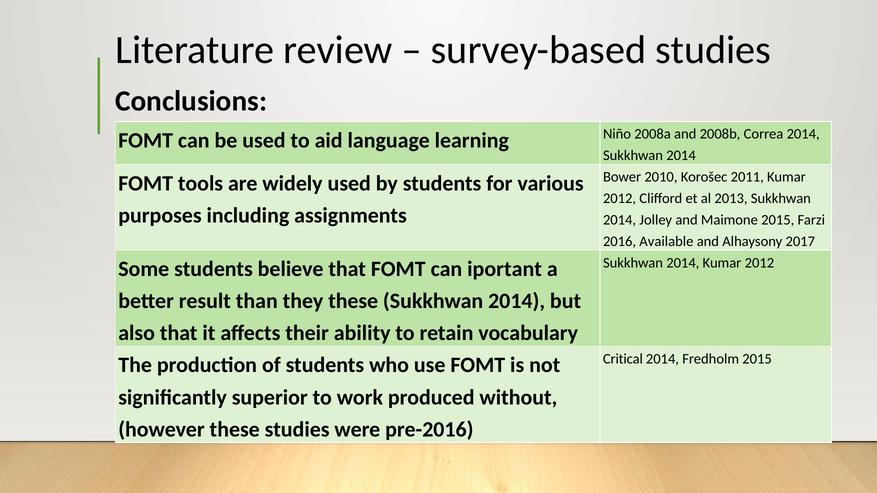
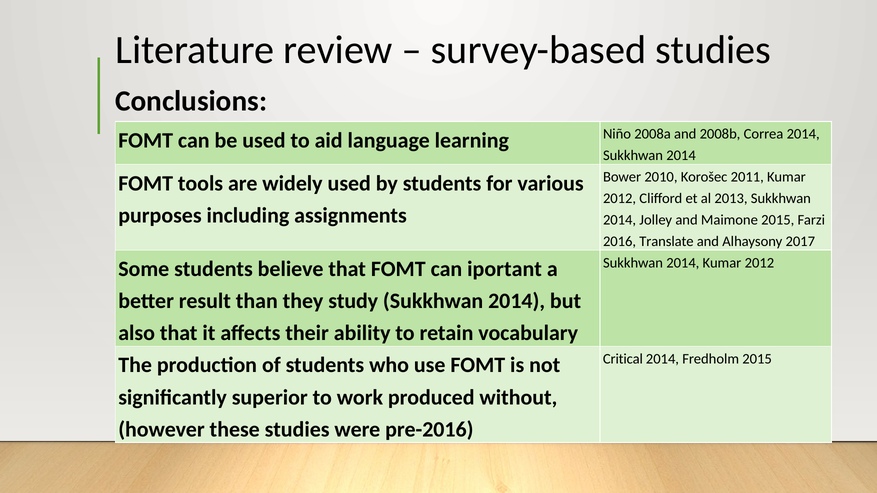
Available: Available -> Translate (666, 241)
they these: these -> study (353, 301)
